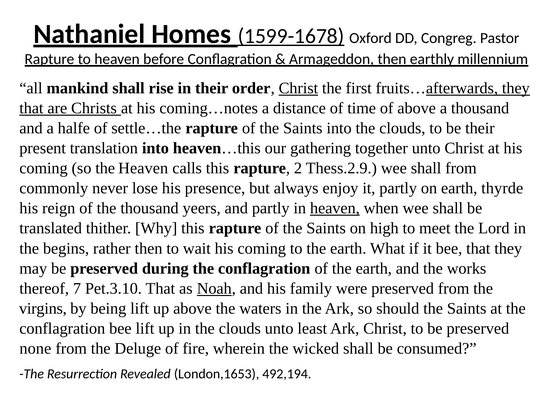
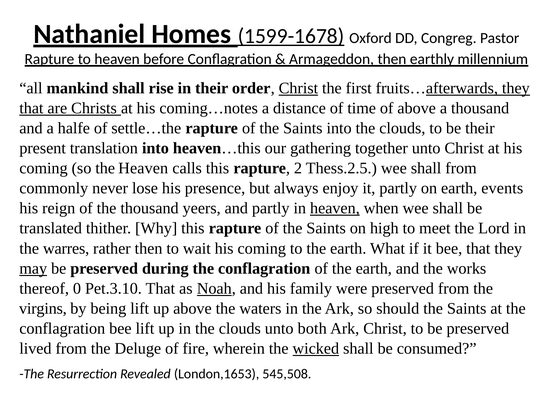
Thess.2.9: Thess.2.9 -> Thess.2.5 (341, 168)
thyrde: thyrde -> events (502, 188)
begins: begins -> warres (66, 248)
may underline: none -> present (33, 268)
7: 7 -> 0 (77, 288)
least: least -> both (312, 328)
none: none -> lived (35, 348)
wicked underline: none -> present (316, 348)
492,194: 492,194 -> 545,508 (287, 374)
